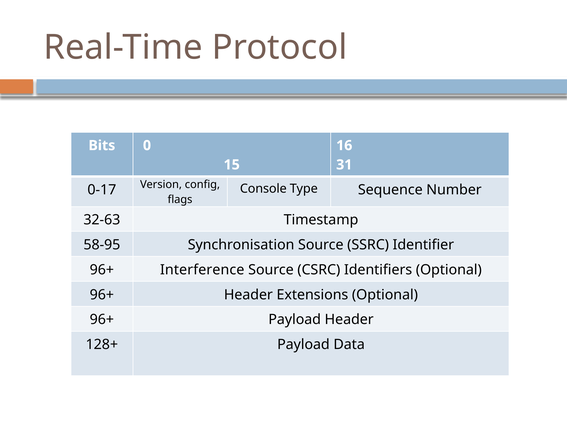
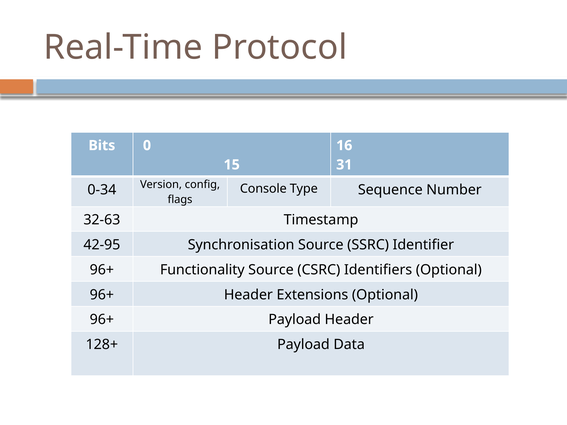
0-17: 0-17 -> 0-34 (102, 190)
58-95: 58-95 -> 42-95 (102, 245)
Interference: Interference -> Functionality (202, 270)
